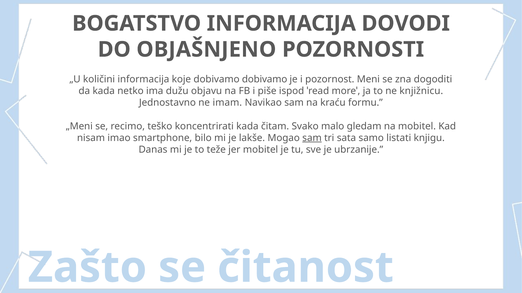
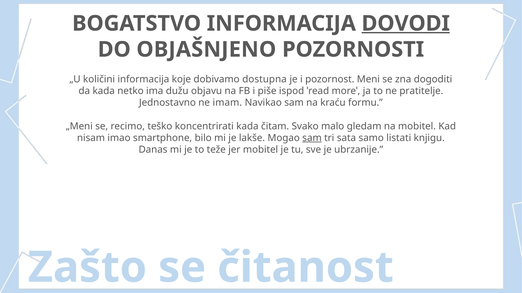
DOVODI underline: none -> present (406, 23)
dobivamo dobivamo: dobivamo -> dostupna (265, 79)
knjižnicu: knjižnicu -> pratitelje (421, 91)
